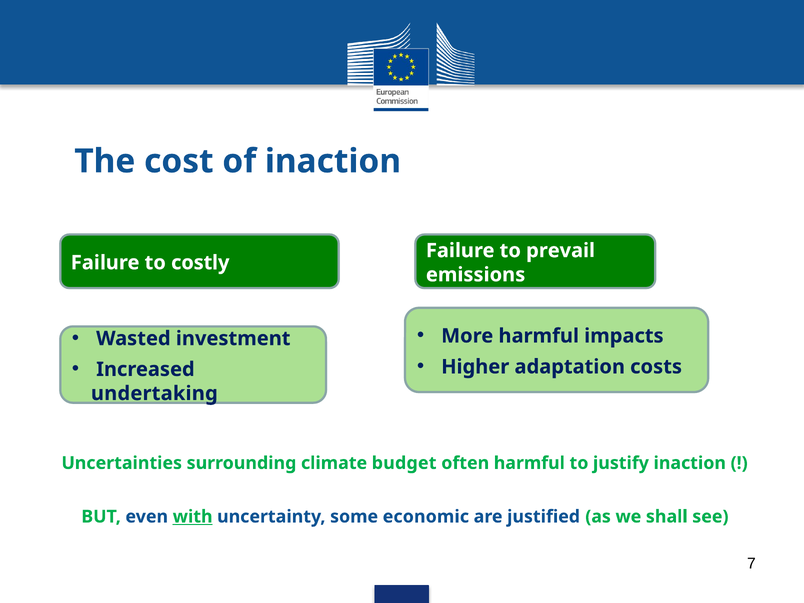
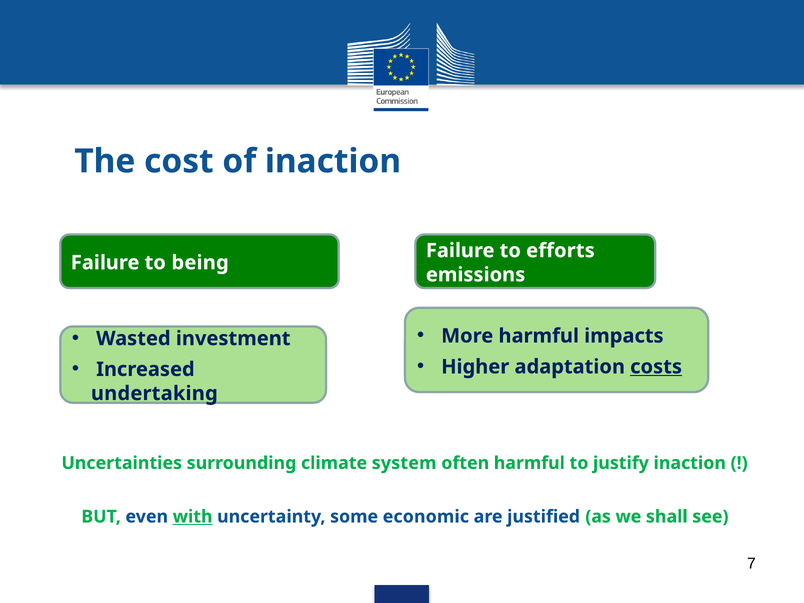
prevail: prevail -> efforts (560, 251)
costly: costly -> being (200, 263)
costs underline: none -> present (656, 367)
budget: budget -> system (404, 463)
